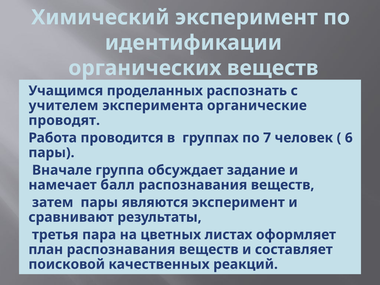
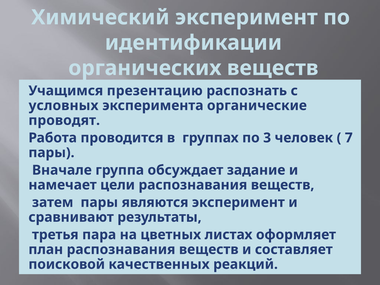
проделанных: проделанных -> презентацию (155, 91)
учителем: учителем -> условных (64, 106)
7: 7 -> 3 (267, 138)
6: 6 -> 7 (349, 138)
балл: балл -> цели (118, 185)
